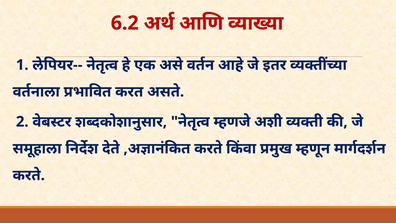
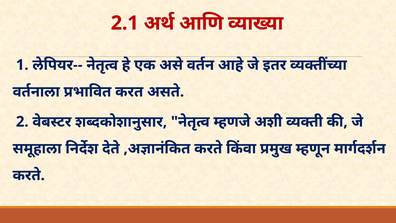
6.2: 6.2 -> 2.1 (125, 23)
